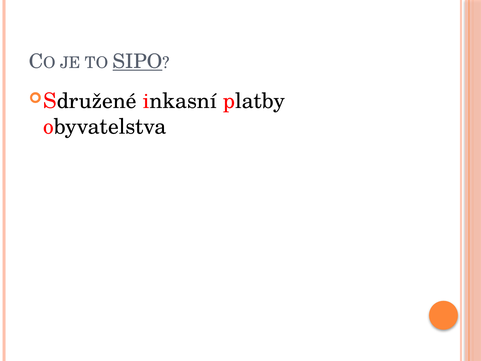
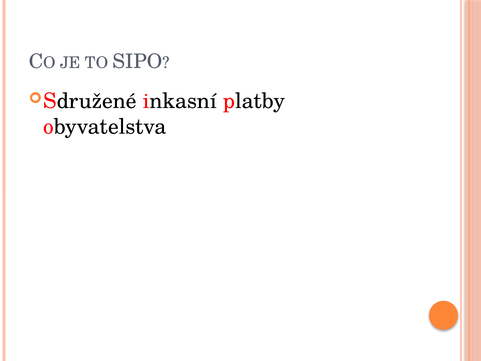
SIPO underline: present -> none (138, 62)
